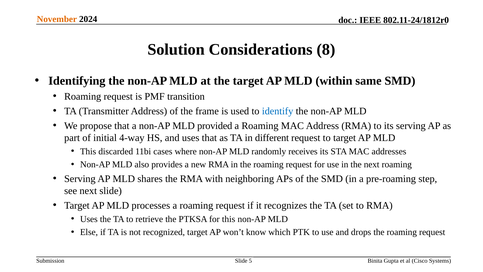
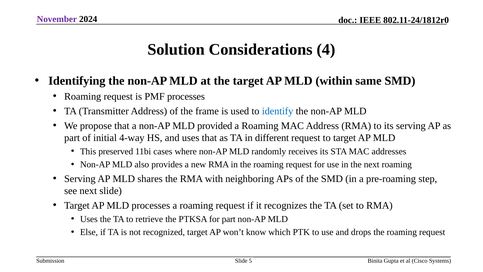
November colour: orange -> purple (57, 19)
8: 8 -> 4 (326, 49)
PMF transition: transition -> processes (186, 96)
discarded: discarded -> preserved (116, 151)
for this: this -> part (229, 219)
